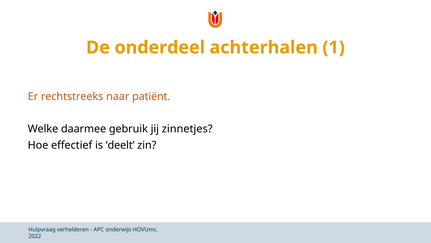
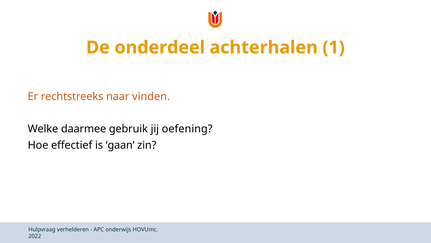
patiënt: patiënt -> vinden (151, 97)
zinnetjes: zinnetjes -> oefening (187, 129)
deelt: deelt -> gaan (120, 145)
